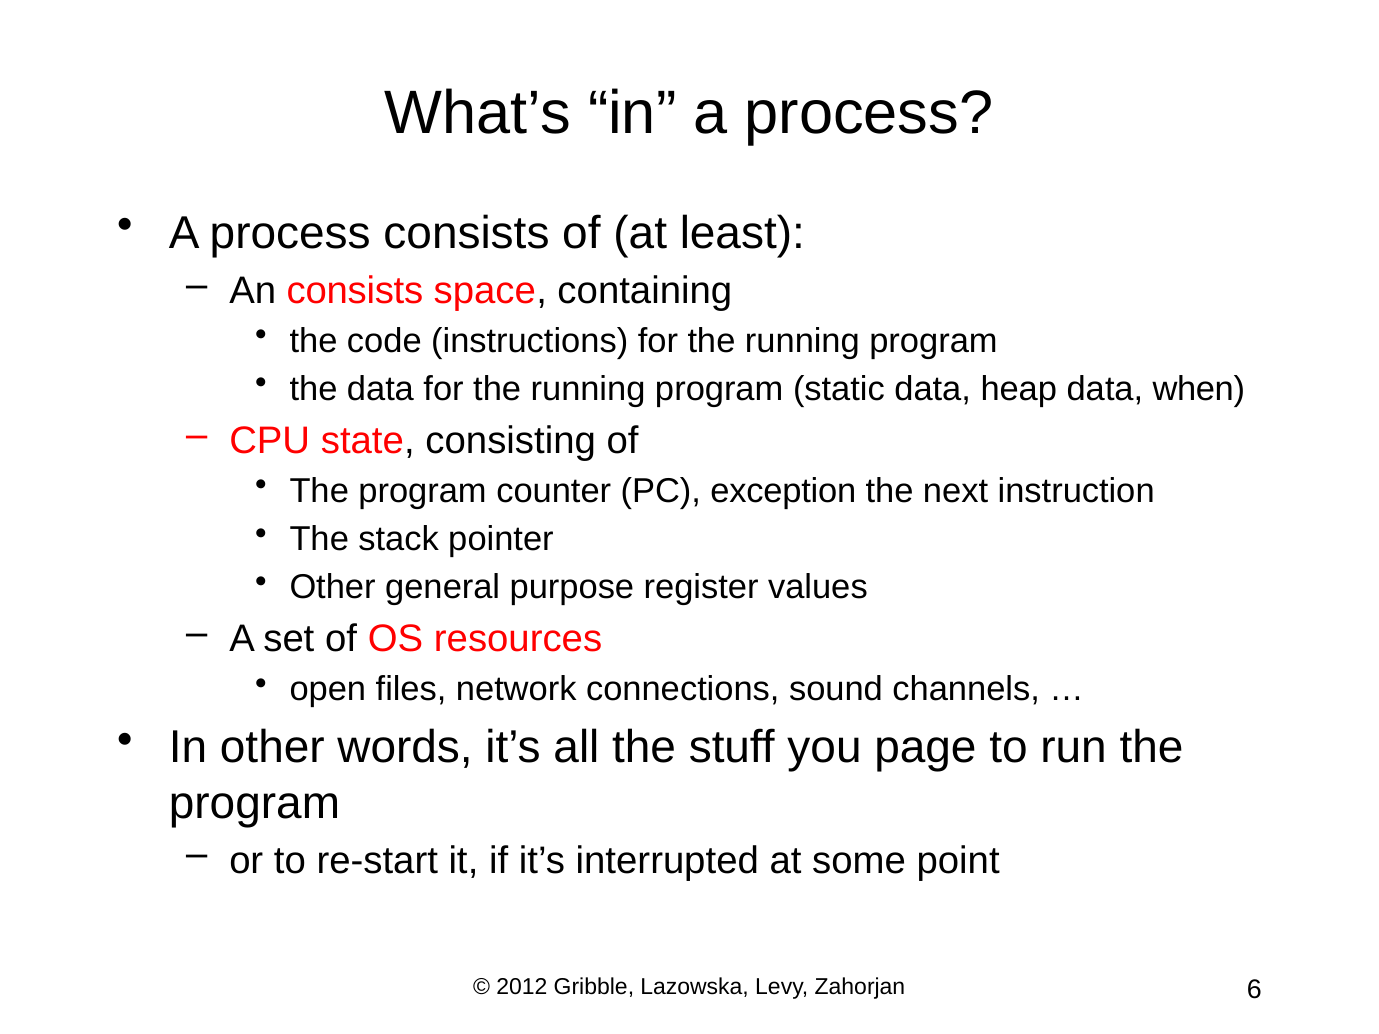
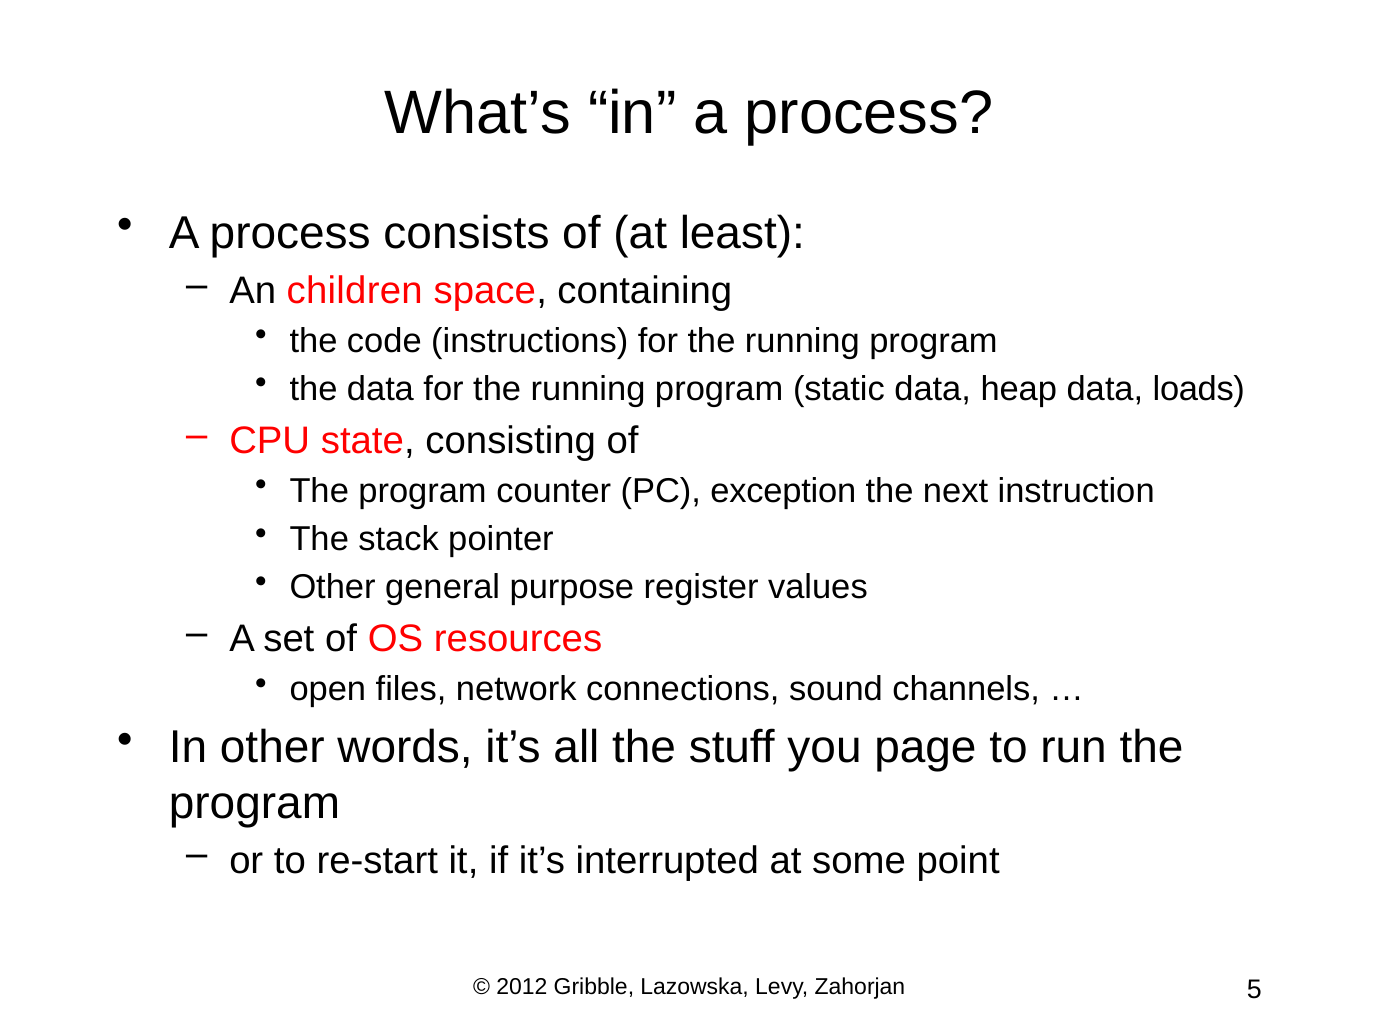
An consists: consists -> children (355, 291)
when: when -> loads (1199, 389)
6: 6 -> 5 (1254, 990)
